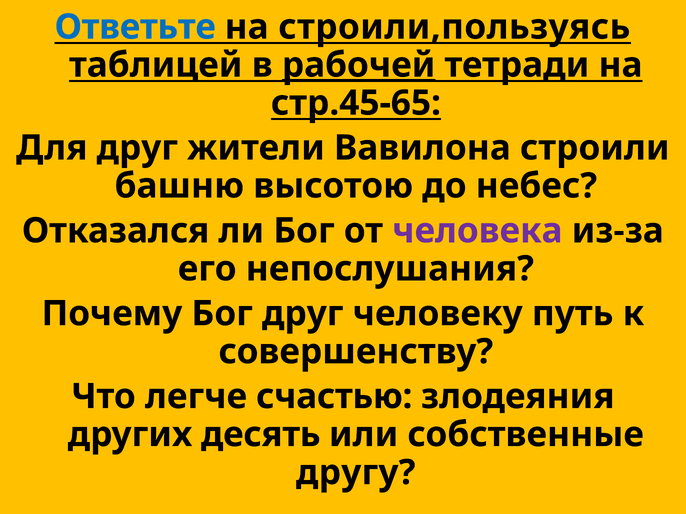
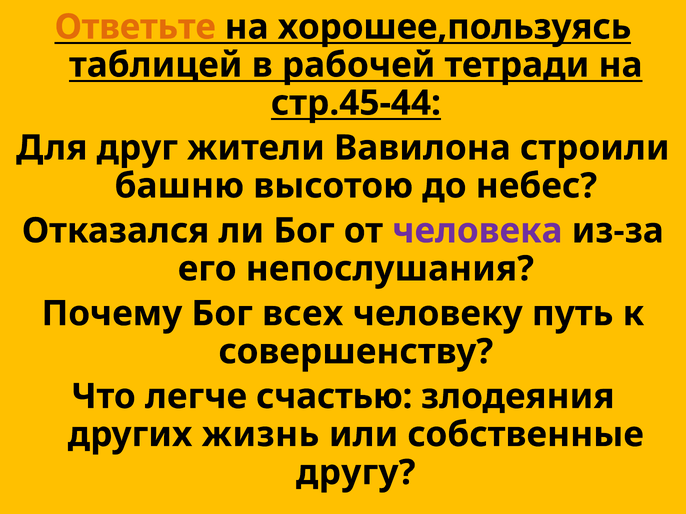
Ответьте colour: blue -> orange (135, 27)
строили,пользуясь: строили,пользуясь -> хорошее,пользуясь (455, 27)
рабочей underline: present -> none (359, 65)
стр.45-65: стр.45-65 -> стр.45-44 (356, 103)
Бог друг: друг -> всех (303, 314)
десять: десять -> жизнь (260, 435)
